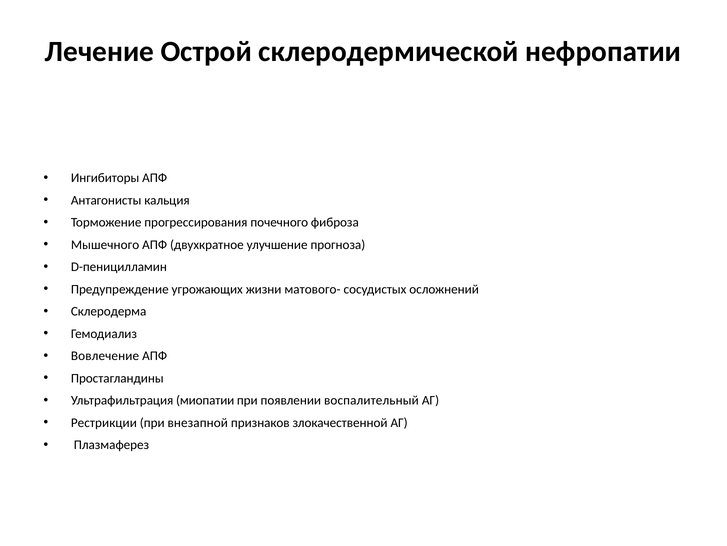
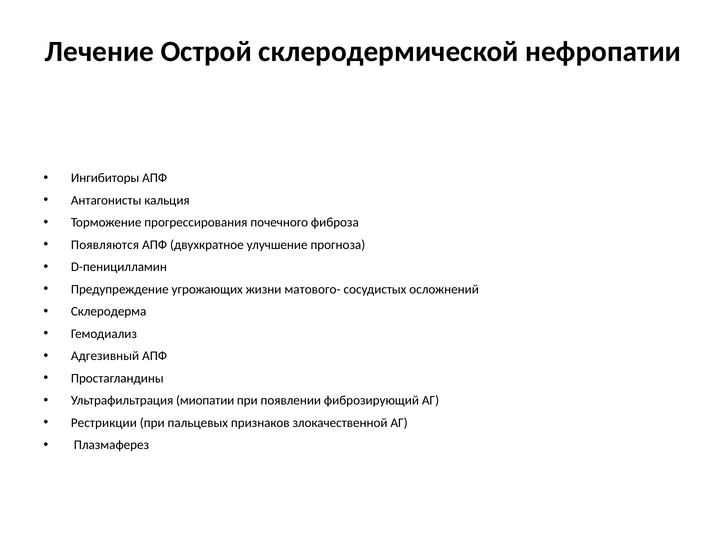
Мышечного: Мышечного -> Появляются (105, 244)
Вовлечение: Вовлечение -> Адгезивный (105, 356)
воспалительный: воспалительный -> фиброзирующий (371, 400)
внезапной: внезапной -> пальцевых (198, 422)
